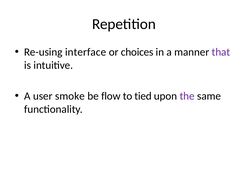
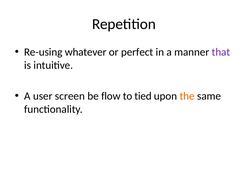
interface: interface -> whatever (86, 52)
choices: choices -> perfect (137, 52)
smoke: smoke -> screen (70, 96)
the colour: purple -> orange (187, 96)
